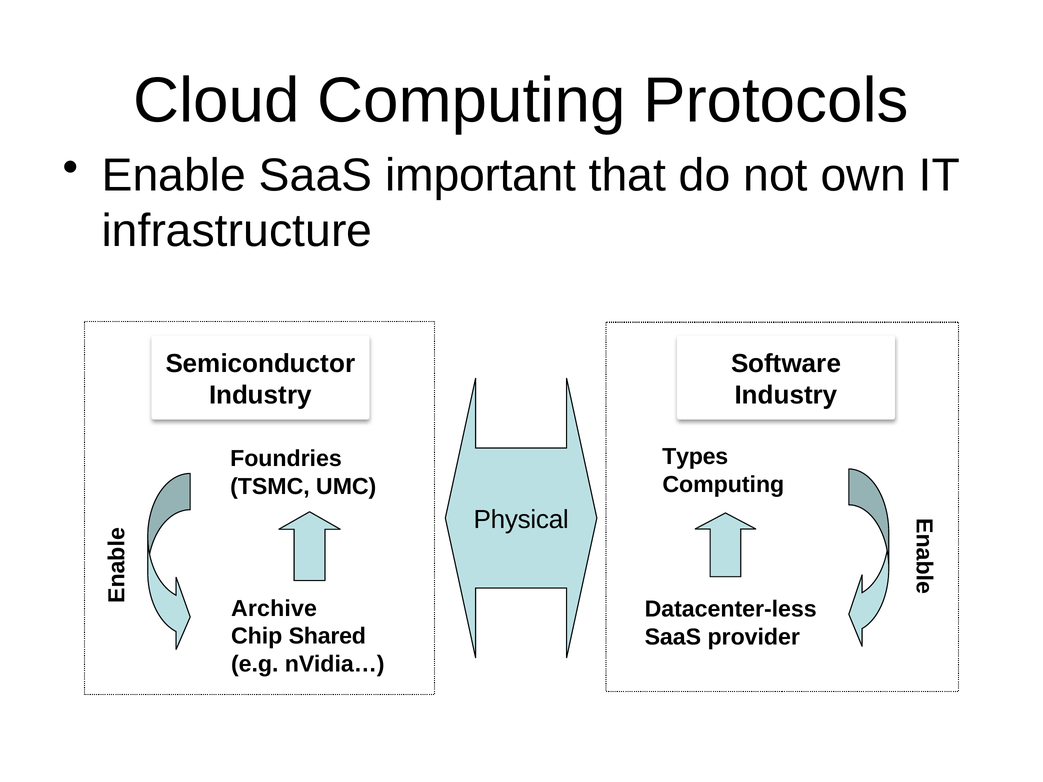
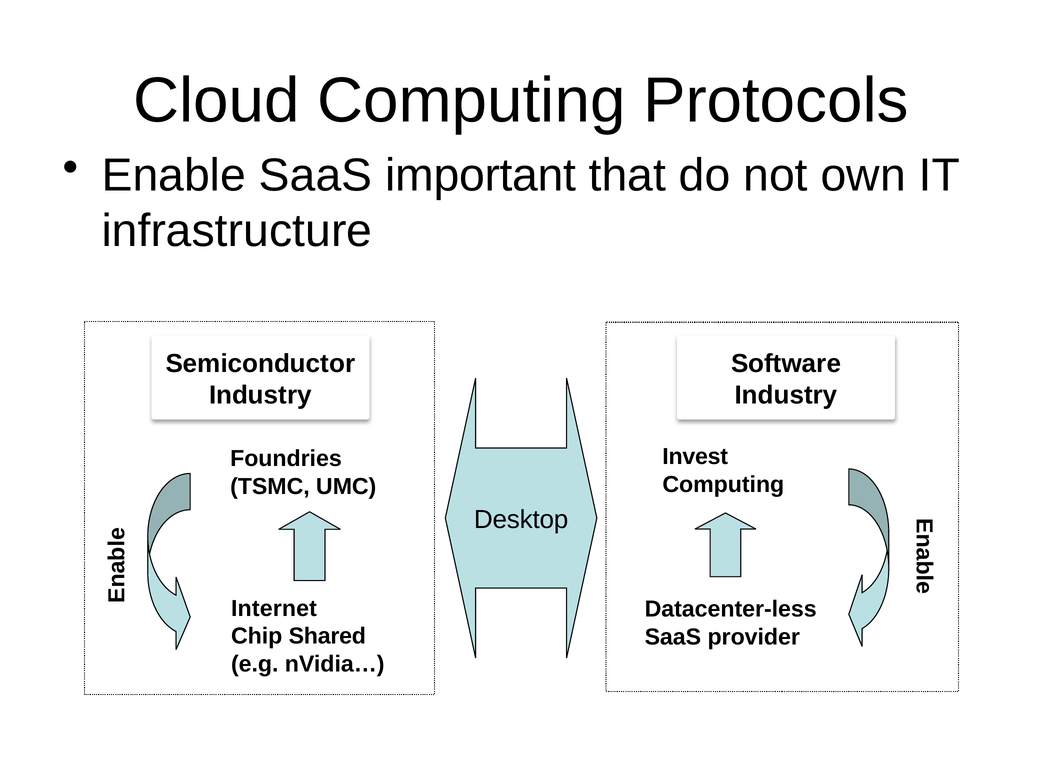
Types: Types -> Invest (695, 457)
Physical: Physical -> Desktop (521, 520)
Archive: Archive -> Internet (274, 609)
